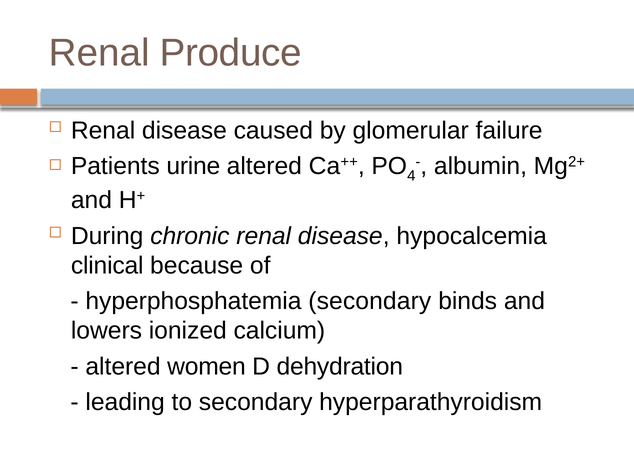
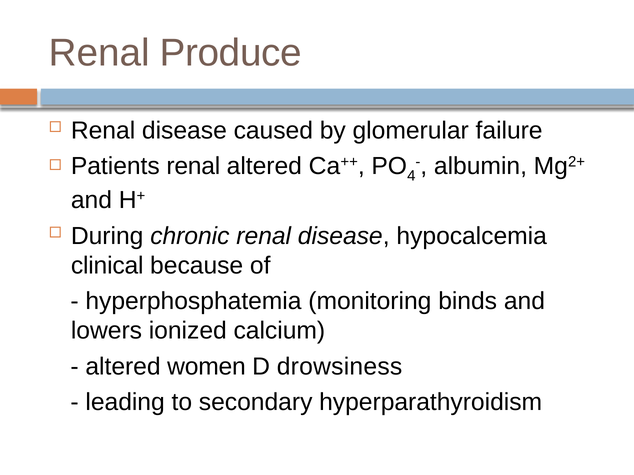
Patients urine: urine -> renal (193, 166)
hyperphosphatemia secondary: secondary -> monitoring (370, 302)
dehydration: dehydration -> drowsiness (340, 367)
